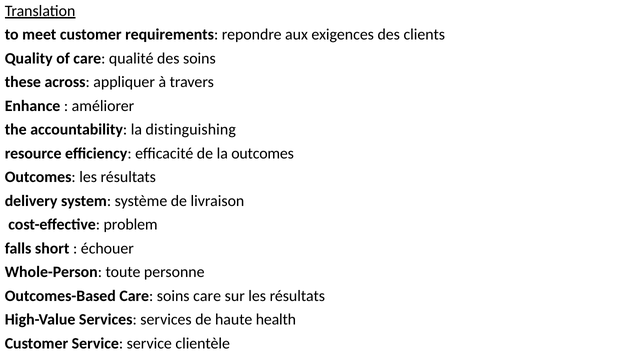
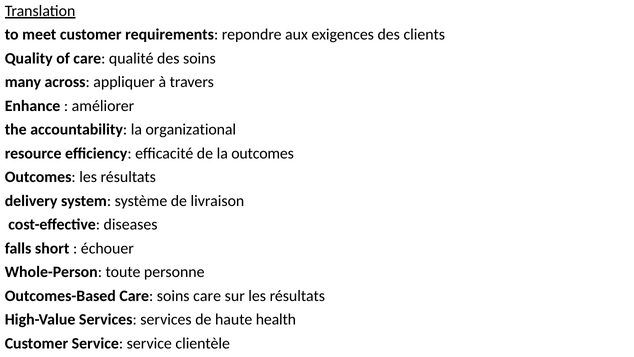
these: these -> many (23, 82)
distinguishing: distinguishing -> organizational (191, 129)
problem: problem -> diseases (131, 224)
